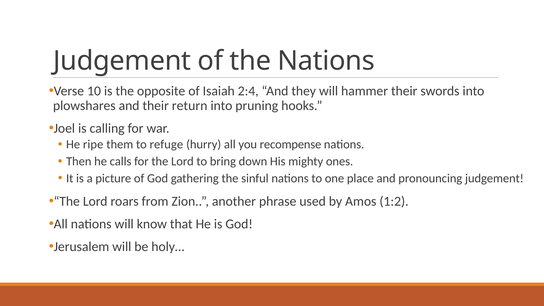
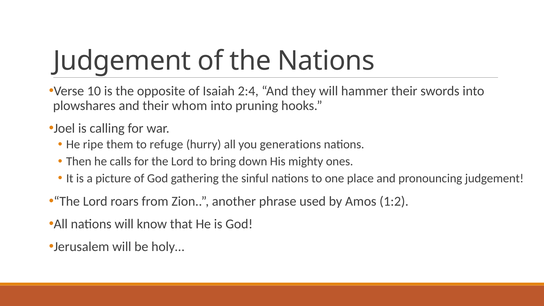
return: return -> whom (190, 106)
recompense: recompense -> generations (290, 145)
